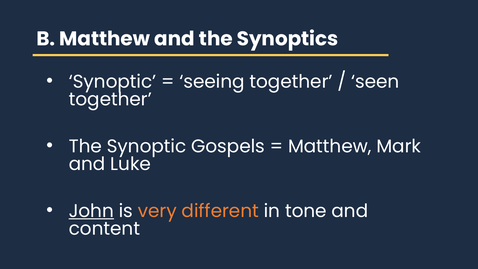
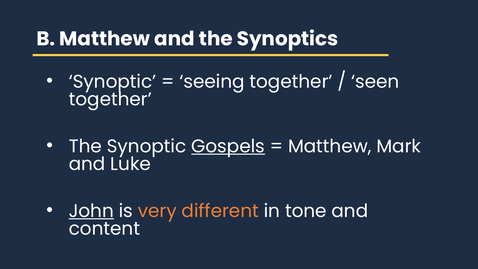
Gospels underline: none -> present (228, 146)
